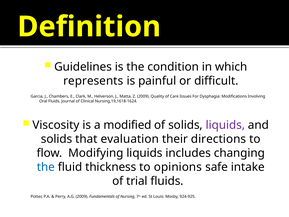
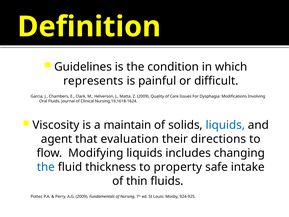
modified: modified -> maintain (127, 125)
liquids colour: purple -> blue (225, 125)
solids: solids -> agent (57, 139)
opinions: opinions -> property (178, 167)
trial: trial -> thin (137, 181)
